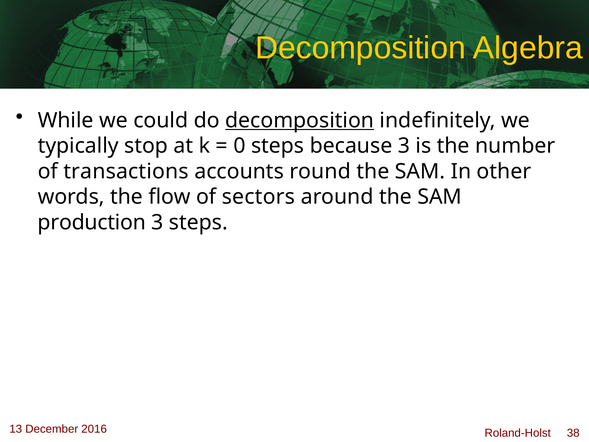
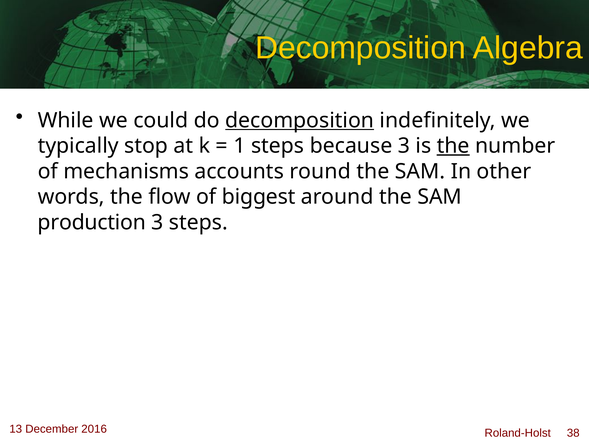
0: 0 -> 1 (239, 146)
the underline: none -> present (453, 146)
transactions: transactions -> mechanisms (126, 171)
sectors: sectors -> biggest (259, 197)
